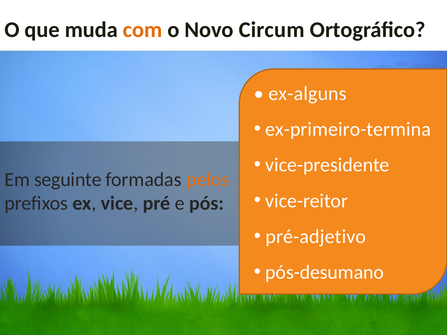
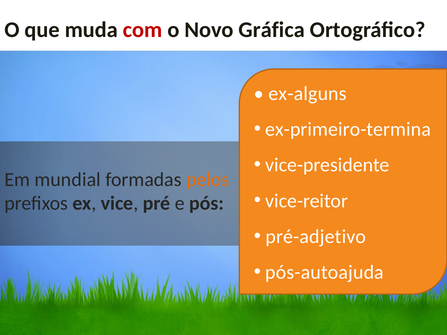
com colour: orange -> red (143, 30)
Circum: Circum -> Gráfica (272, 30)
seguinte: seguinte -> mundial (68, 180)
pós-desumano: pós-desumano -> pós-autoajuda (325, 272)
